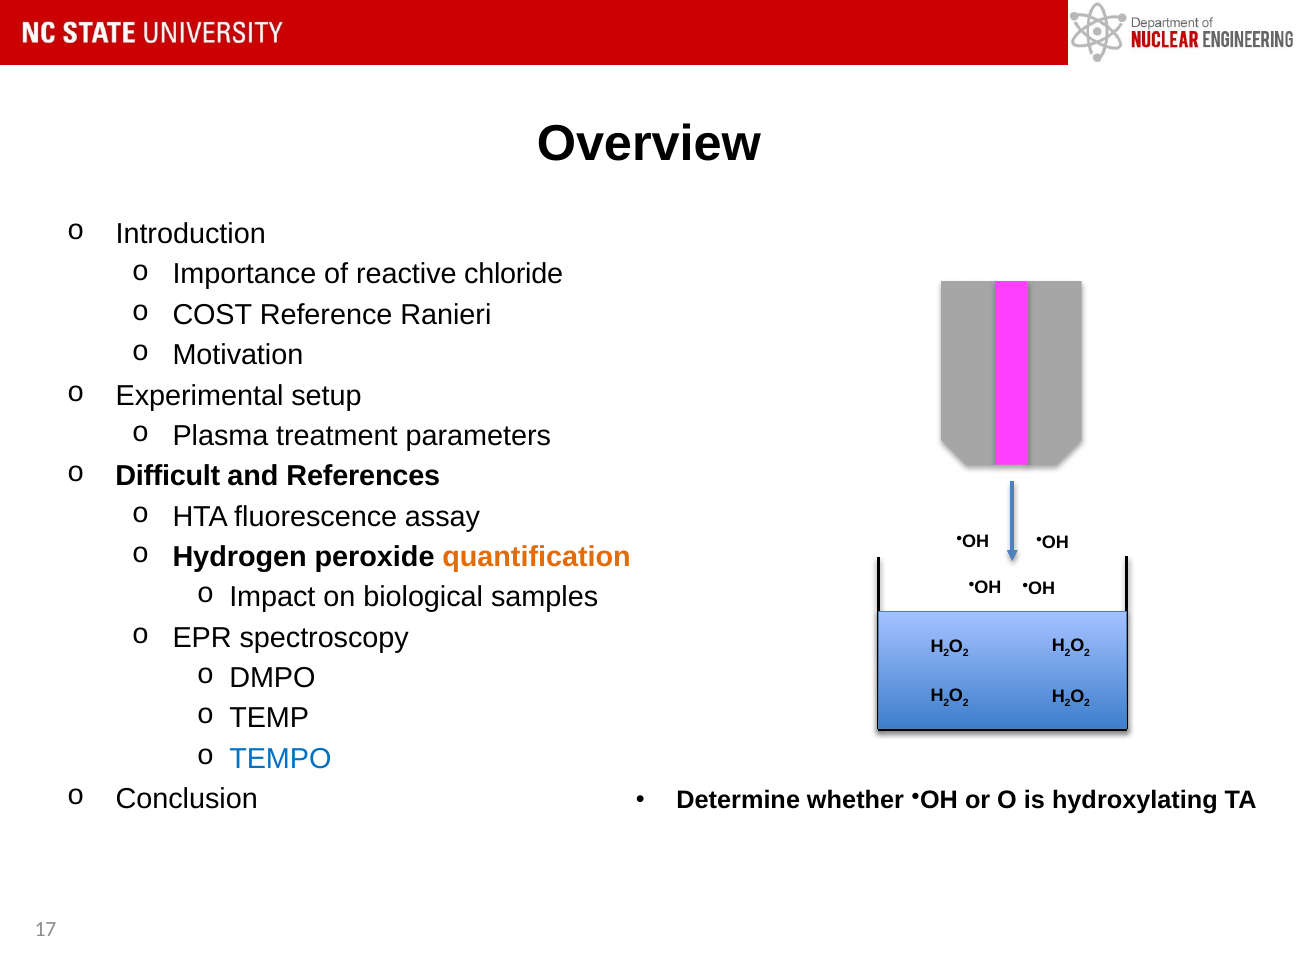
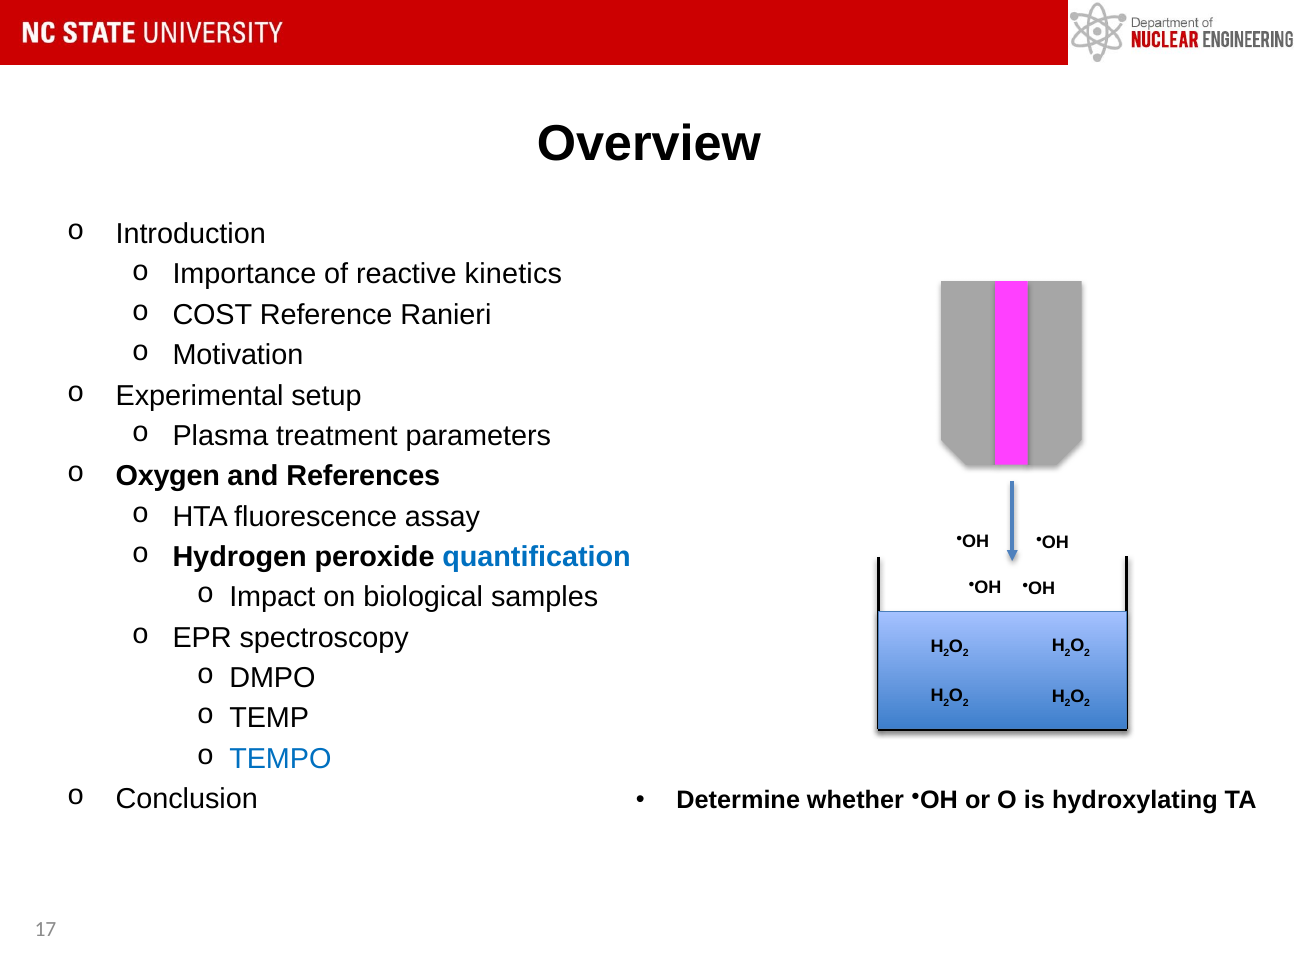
chloride: chloride -> kinetics (513, 275)
Difficult: Difficult -> Oxygen (168, 476)
quantification colour: orange -> blue (537, 557)
